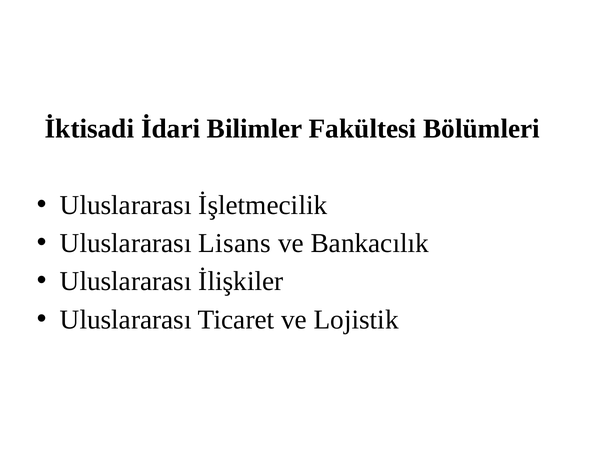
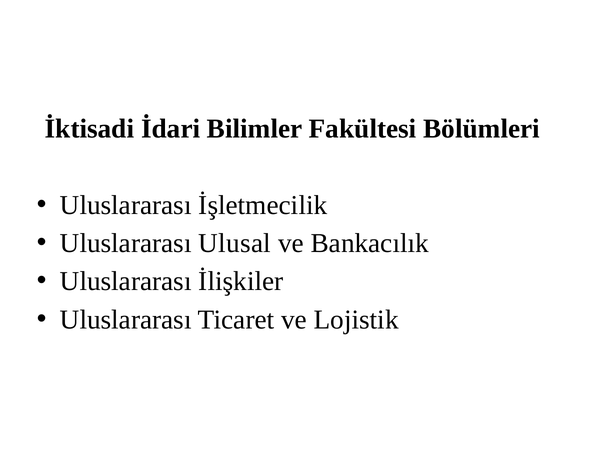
Lisans: Lisans -> Ulusal (235, 243)
